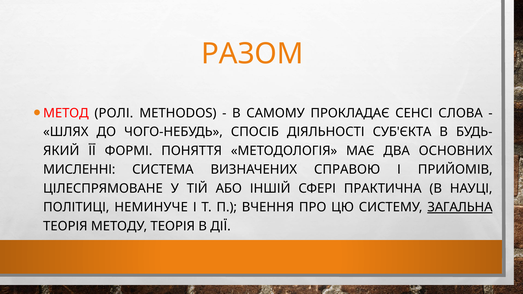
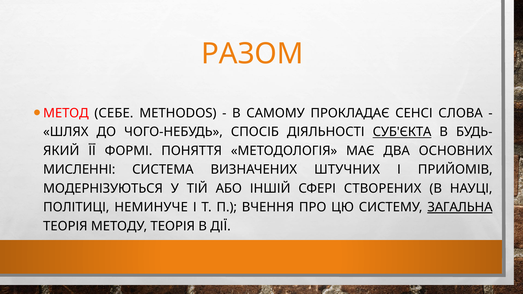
РОЛІ: РОЛІ -> СЕБЕ (114, 113)
СУБ'ЄКТА underline: none -> present (402, 132)
СПРАВОЮ: СПРАВОЮ -> ШТУЧНИХ (347, 170)
ЦІЛЕСПРЯМОВАНЕ: ЦІЛЕСПРЯМОВАНЕ -> МОДЕРНІЗУЮТЬСЯ (103, 189)
ПРАКТИЧНА: ПРАКТИЧНА -> СТВОРЕНИХ (383, 189)
